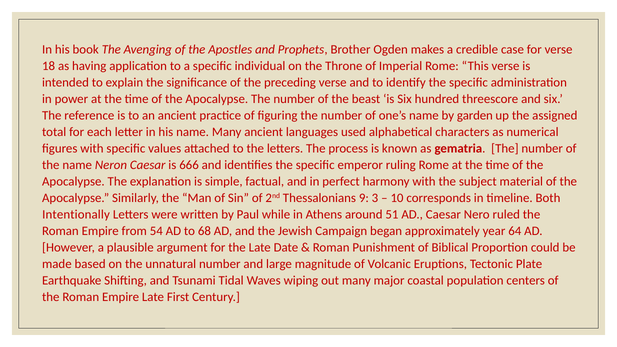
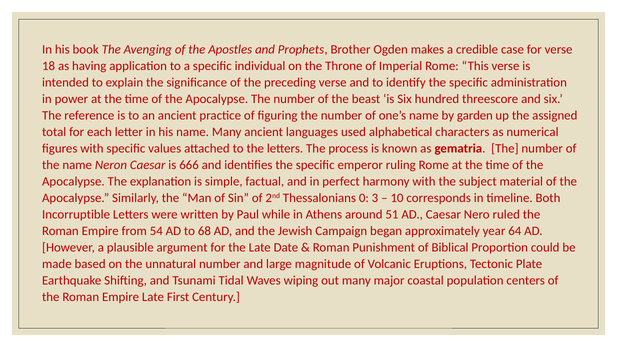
9: 9 -> 0 (364, 198)
Intentionally: Intentionally -> Incorruptible (76, 215)
